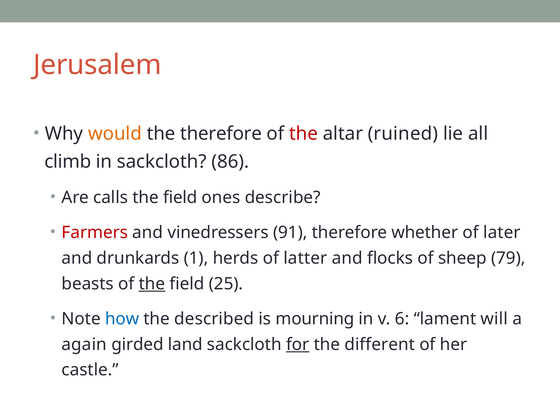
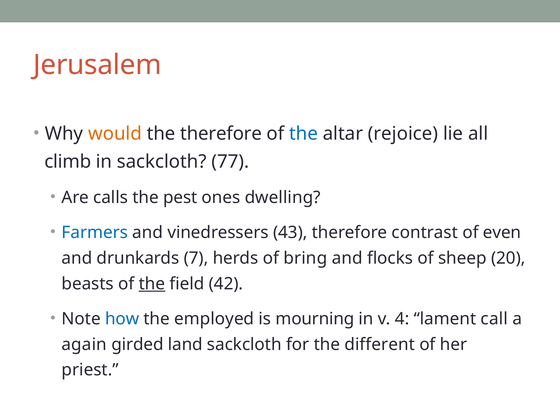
the colour: red -> blue (304, 134)
ruined: ruined -> rejoice (403, 134)
86: 86 -> 77 (230, 162)
field: field -> pest (180, 197)
describe: describe -> dwelling (283, 197)
Farmers colour: red -> blue (95, 232)
91: 91 -> 43 (290, 232)
whether: whether -> contrast (425, 232)
later: later -> even (502, 232)
1: 1 -> 7 (196, 258)
latter: latter -> bring (305, 258)
79: 79 -> 20 (508, 258)
25: 25 -> 42 (226, 284)
described: described -> employed (214, 319)
6: 6 -> 4 (402, 319)
will: will -> call (494, 319)
for underline: present -> none (298, 344)
castle: castle -> priest (90, 370)
